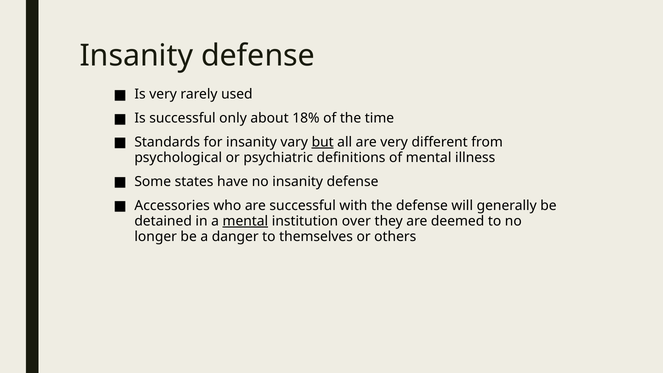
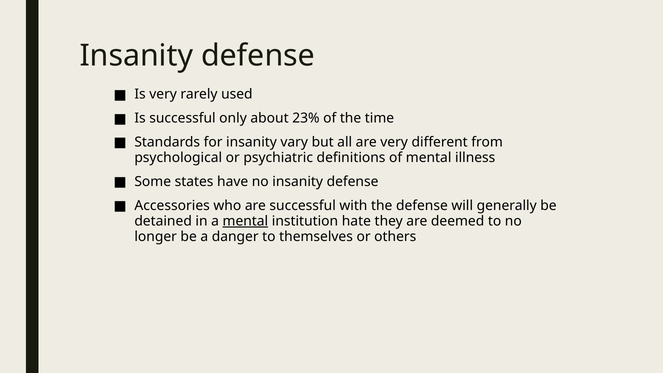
18%: 18% -> 23% (306, 118)
but underline: present -> none (323, 142)
over: over -> hate (356, 221)
